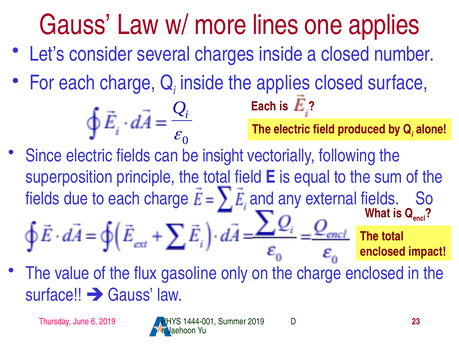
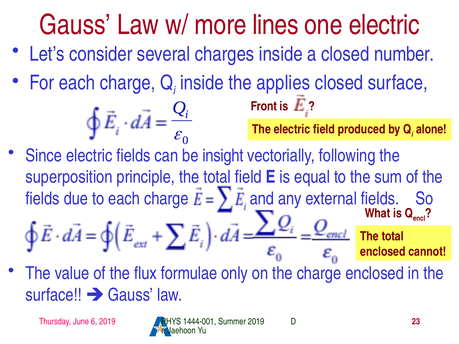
one applies: applies -> electric (384, 25)
Each: Each -> Front (264, 106)
impact: impact -> cannot (427, 252)
gasoline: gasoline -> formulae (189, 274)
